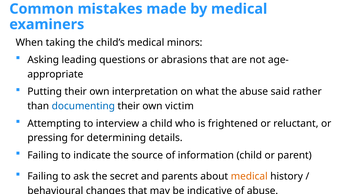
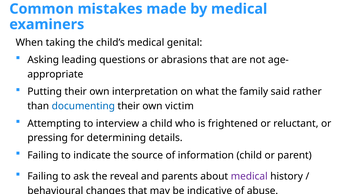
minors: minors -> genital (185, 42)
the abuse: abuse -> family (254, 92)
secret: secret -> reveal (124, 176)
medical colour: orange -> purple (249, 176)
